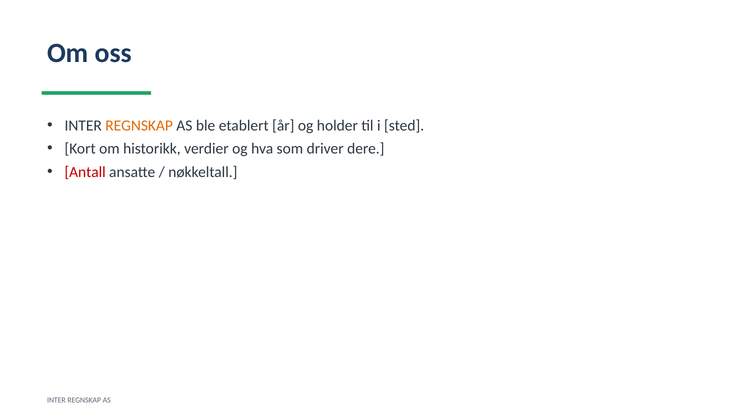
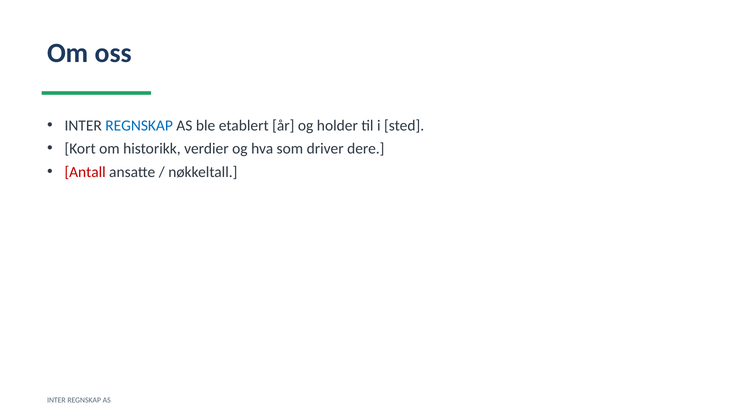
REGNSKAP colour: orange -> blue (139, 126)
